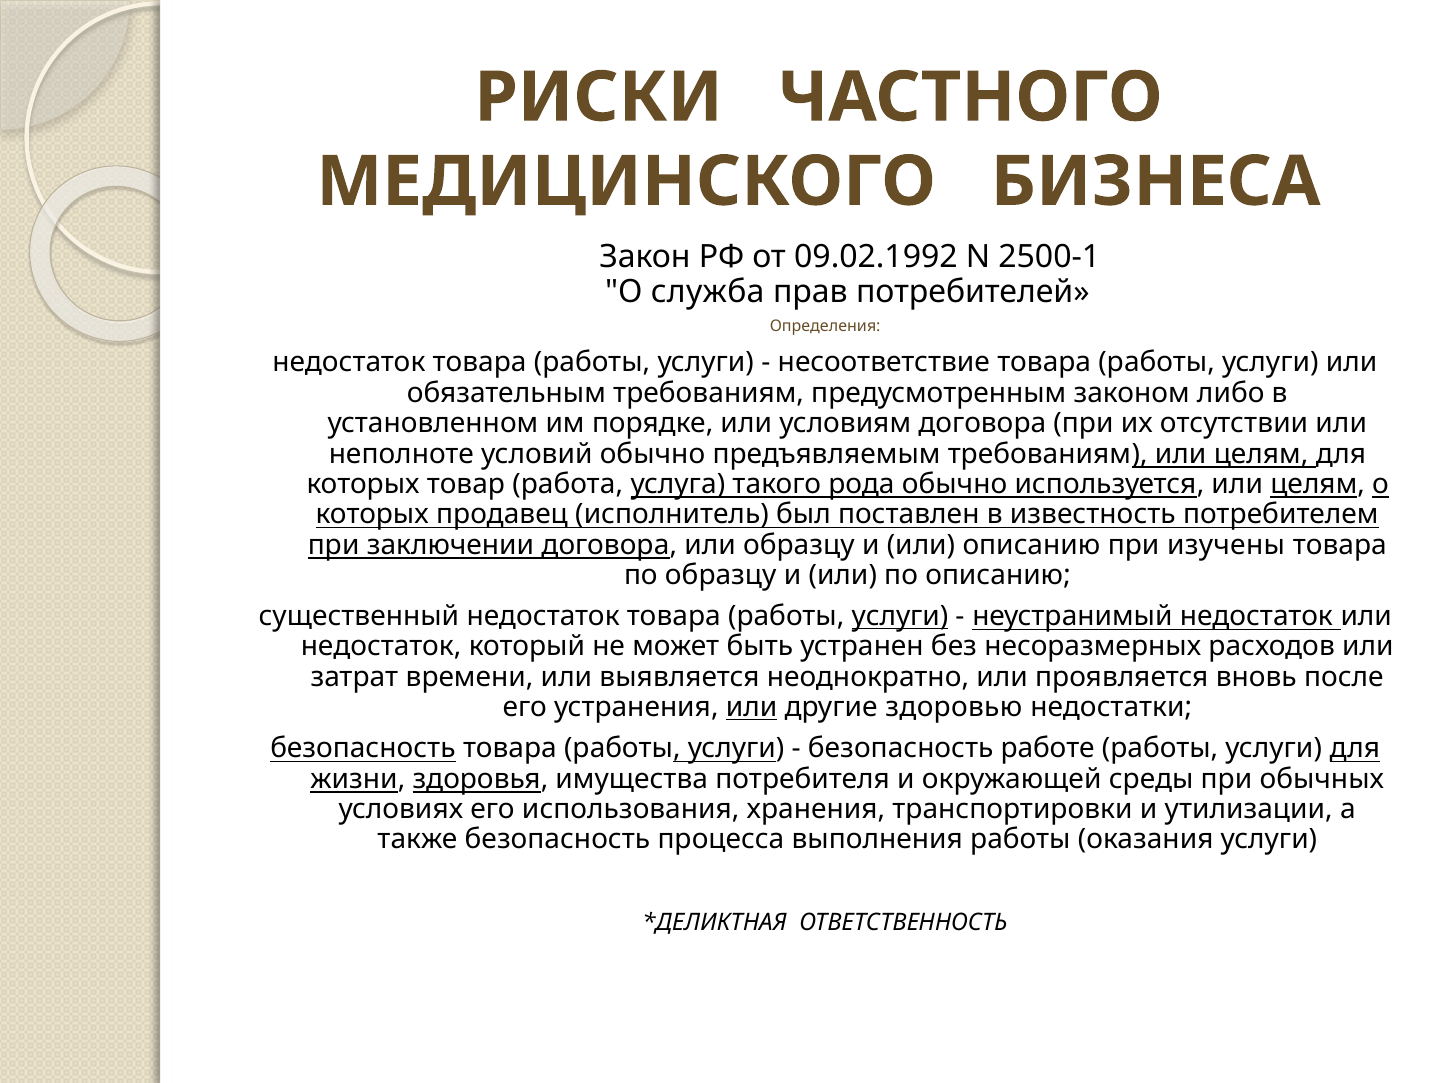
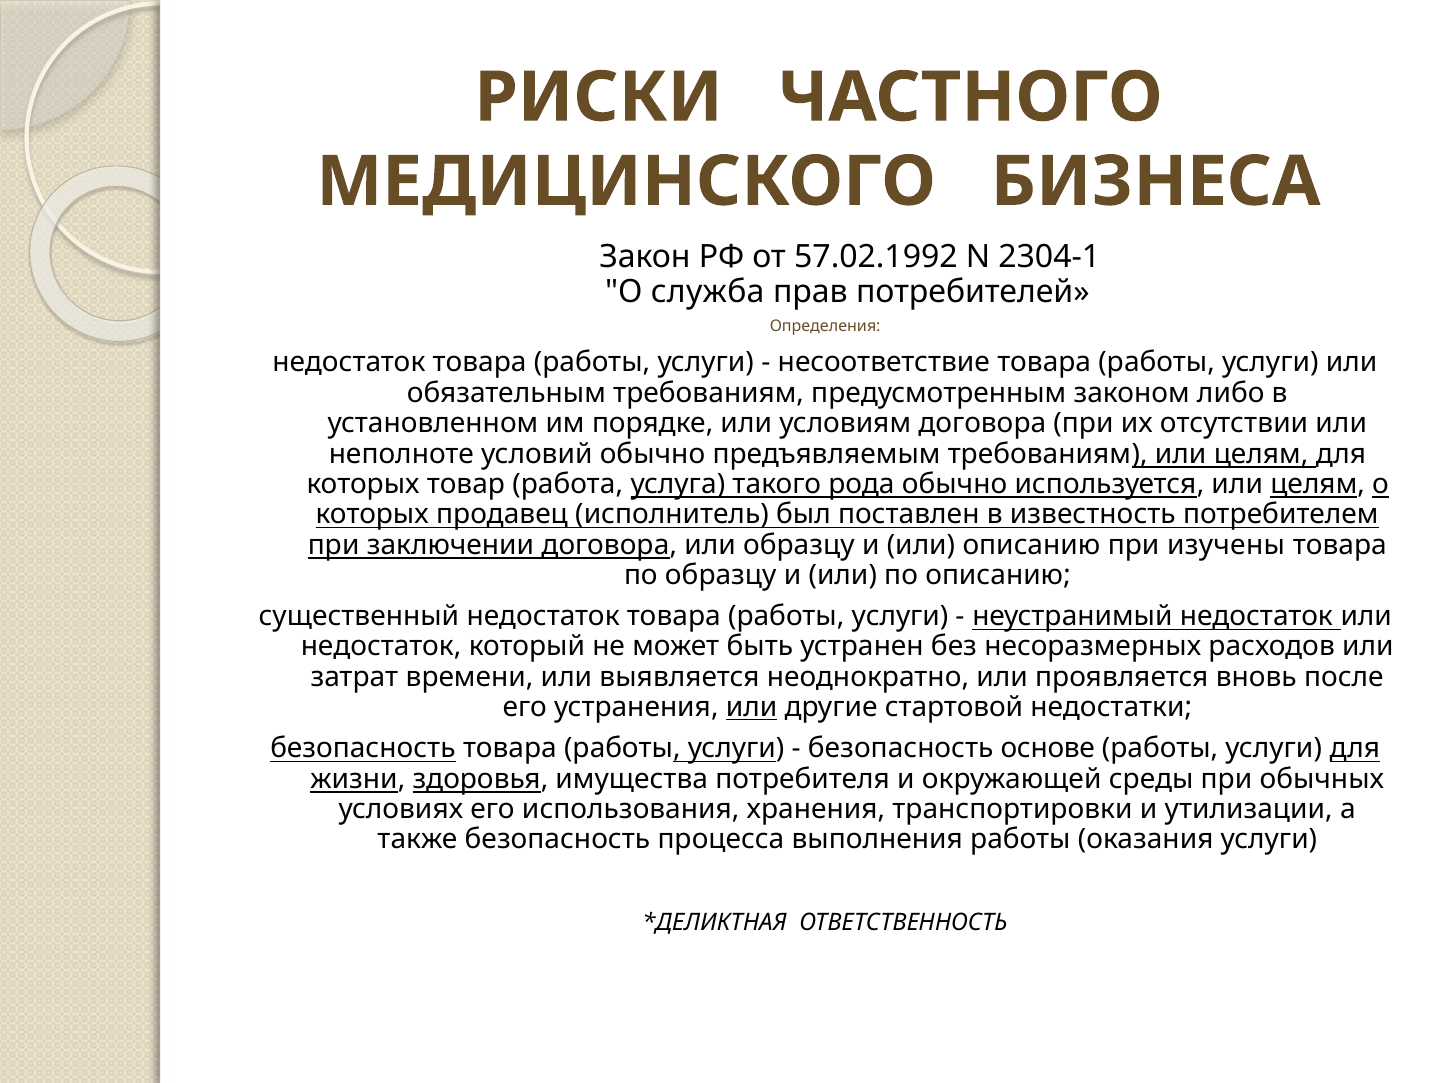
09.02.1992: 09.02.1992 -> 57.02.1992 (876, 257)
2500-1: 2500-1 -> 2304-1 (1049, 257)
услуги underline: present -> none (900, 616)
здоровью: здоровью -> стартовой (954, 707)
работе: работе -> основе (1048, 749)
